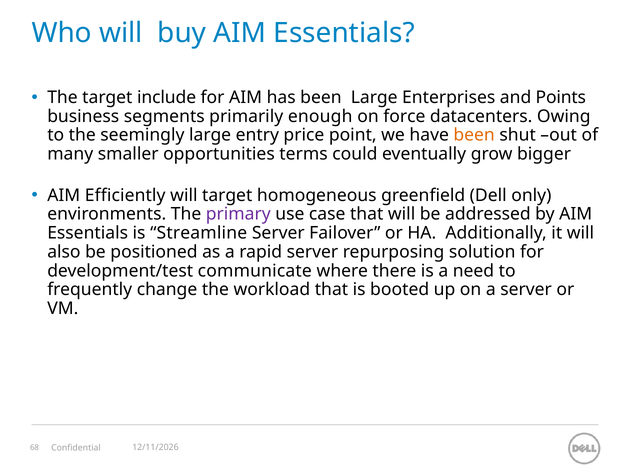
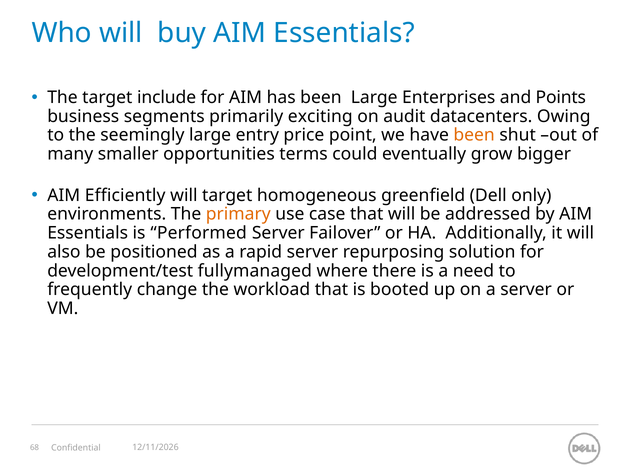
enough: enough -> exciting (320, 116)
force: force -> audit (404, 116)
primary colour: purple -> orange (238, 214)
Streamline: Streamline -> Performed (199, 233)
communicate: communicate -> fullymanaged (255, 271)
